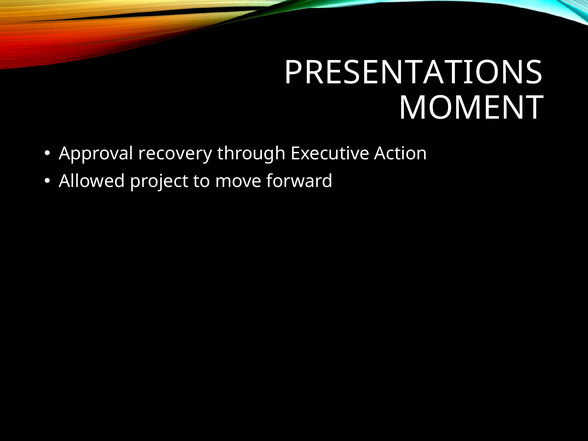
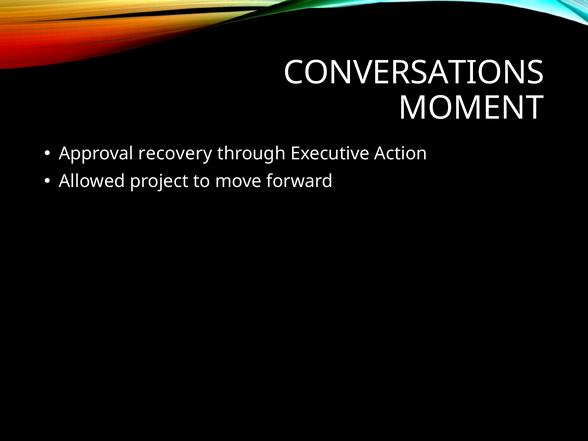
PRESENTATIONS: PRESENTATIONS -> CONVERSATIONS (414, 73)
